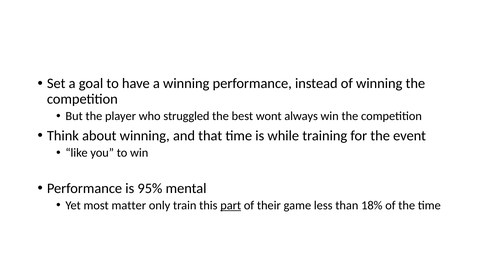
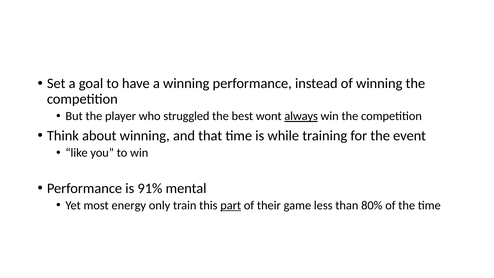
always underline: none -> present (301, 116)
95%: 95% -> 91% (150, 188)
matter: matter -> energy (129, 205)
18%: 18% -> 80% (372, 205)
